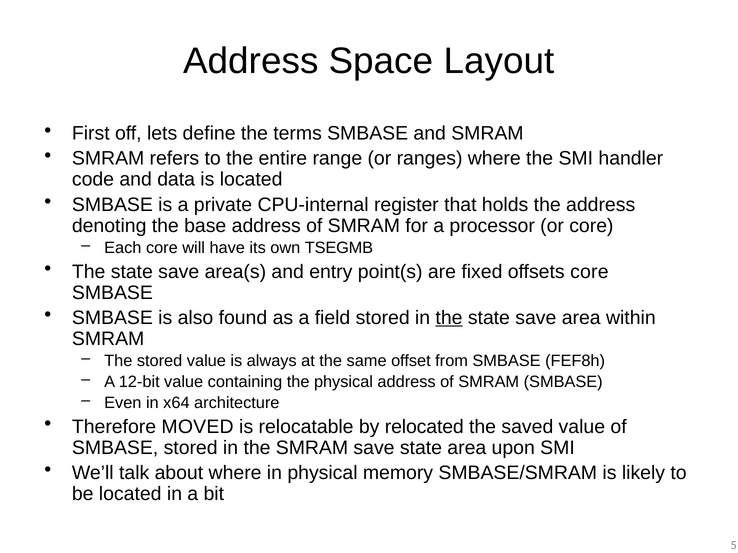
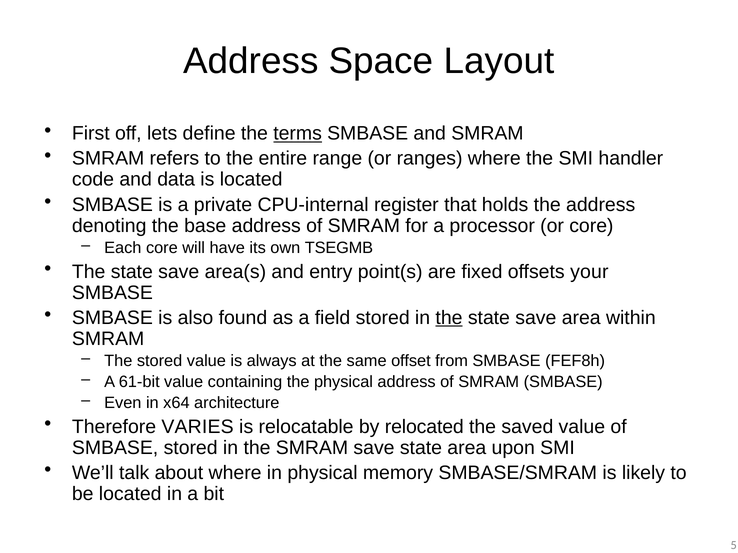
terms underline: none -> present (298, 134)
offsets core: core -> your (589, 272)
12-bit: 12-bit -> 61-bit (139, 382)
MOVED: MOVED -> VARIES (198, 427)
